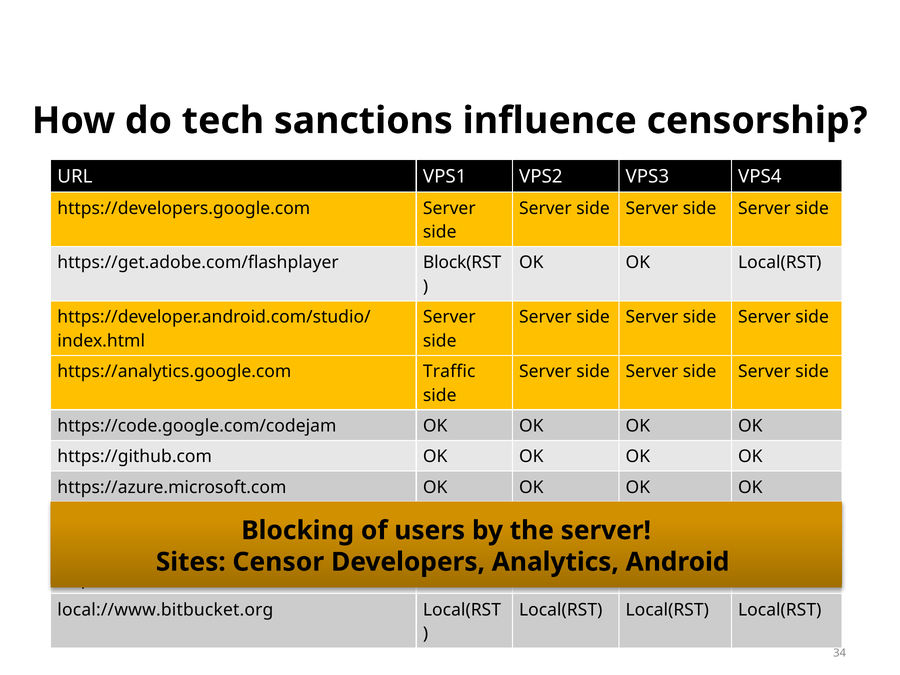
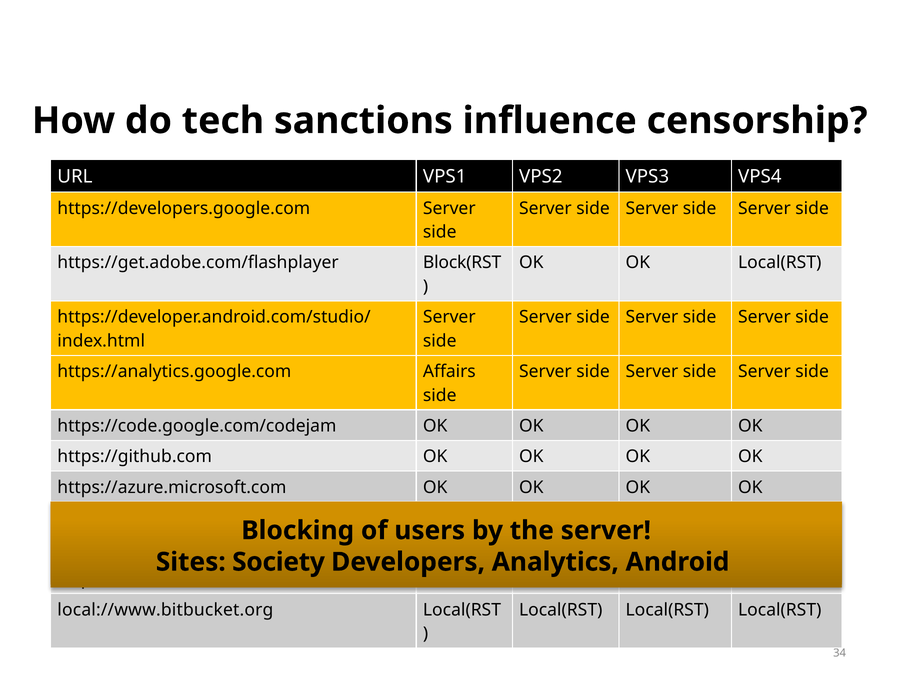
Traffic: Traffic -> Affairs (449, 372)
Censor: Censor -> Society (279, 562)
